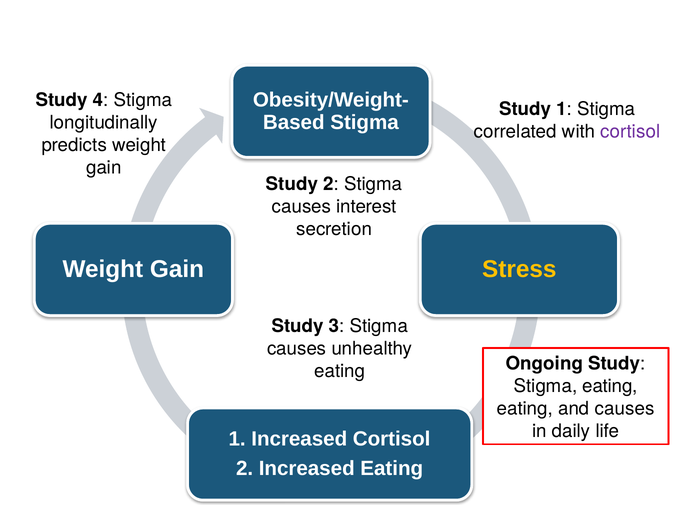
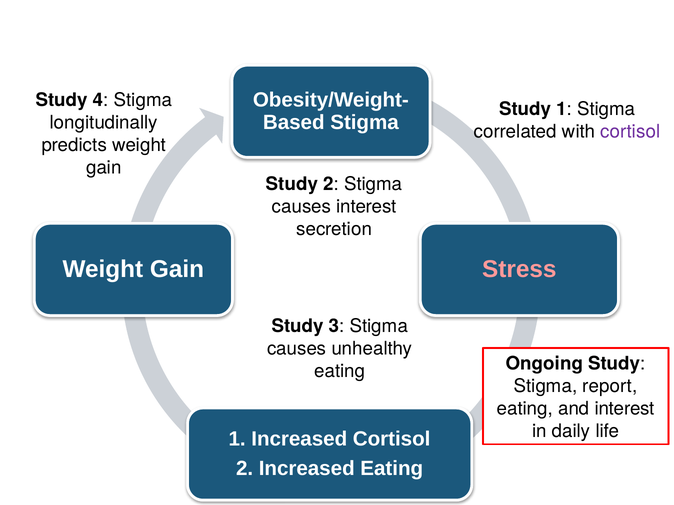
Stress colour: yellow -> pink (519, 270)
Stigma eating: eating -> report (610, 387)
and causes: causes -> interest (625, 409)
